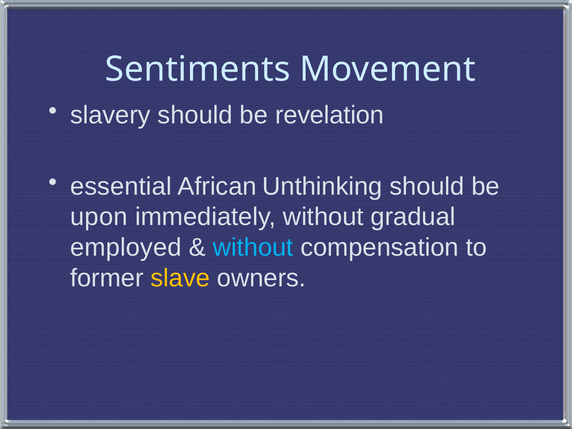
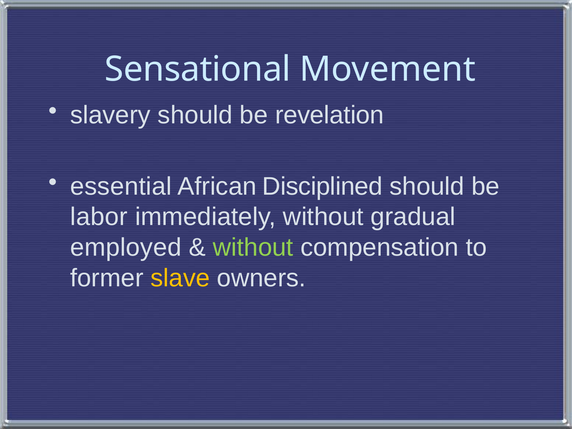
Sentiments: Sentiments -> Sensational (198, 69)
Unthinking: Unthinking -> Disciplined (322, 186)
upon: upon -> labor (99, 217)
without colour: light blue -> light green (253, 247)
